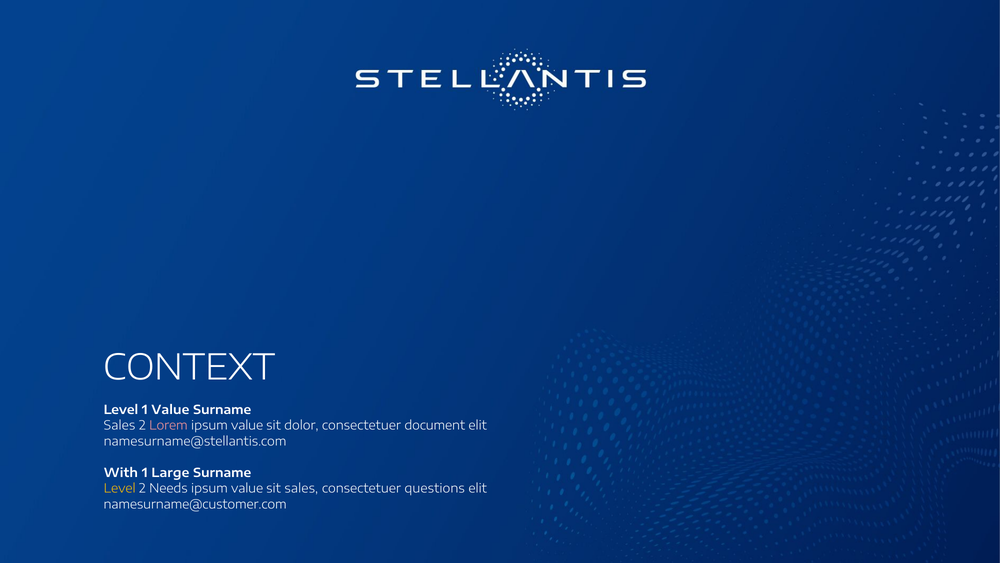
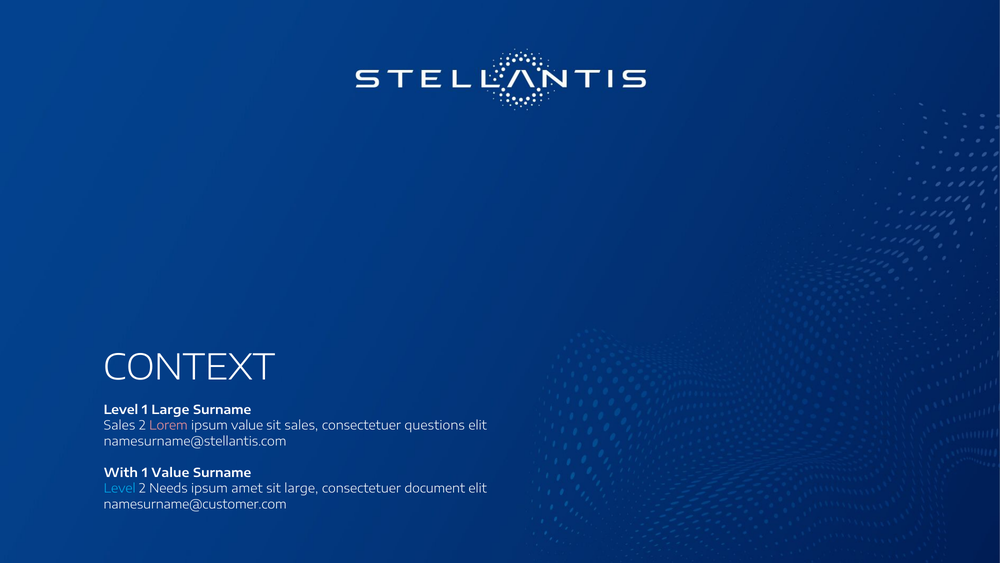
1 Value: Value -> Large (170, 410)
sit dolor: dolor -> sales (301, 425)
document: document -> questions (435, 425)
1 Large: Large -> Value (170, 473)
Level colour: yellow -> light blue (120, 488)
value: value -> amet (247, 488)
sit sales: sales -> large (301, 488)
questions: questions -> document (435, 488)
